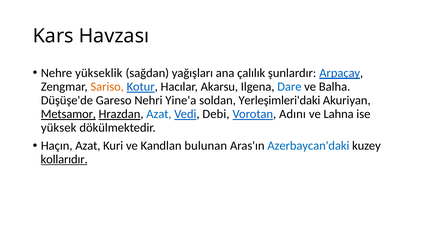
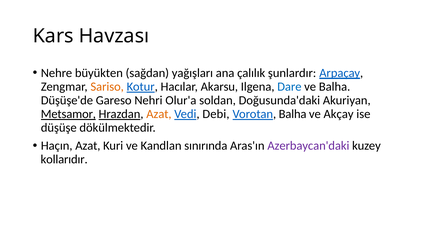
yükseklik: yükseklik -> büyükten (99, 73)
Yine'a: Yine'a -> Olur'a (181, 100)
Yerleşimleri'daki: Yerleşimleri'daki -> Doğusunda'daki (279, 100)
Azat colour: blue -> orange (159, 114)
Vorotan Adını: Adını -> Balha (293, 114)
Lahna: Lahna -> Akçay (339, 114)
yüksek: yüksek -> düşüşe (59, 128)
bulunan: bulunan -> sınırında (206, 146)
Azerbaycan'daki colour: blue -> purple (308, 146)
kollarıdır underline: present -> none (64, 159)
